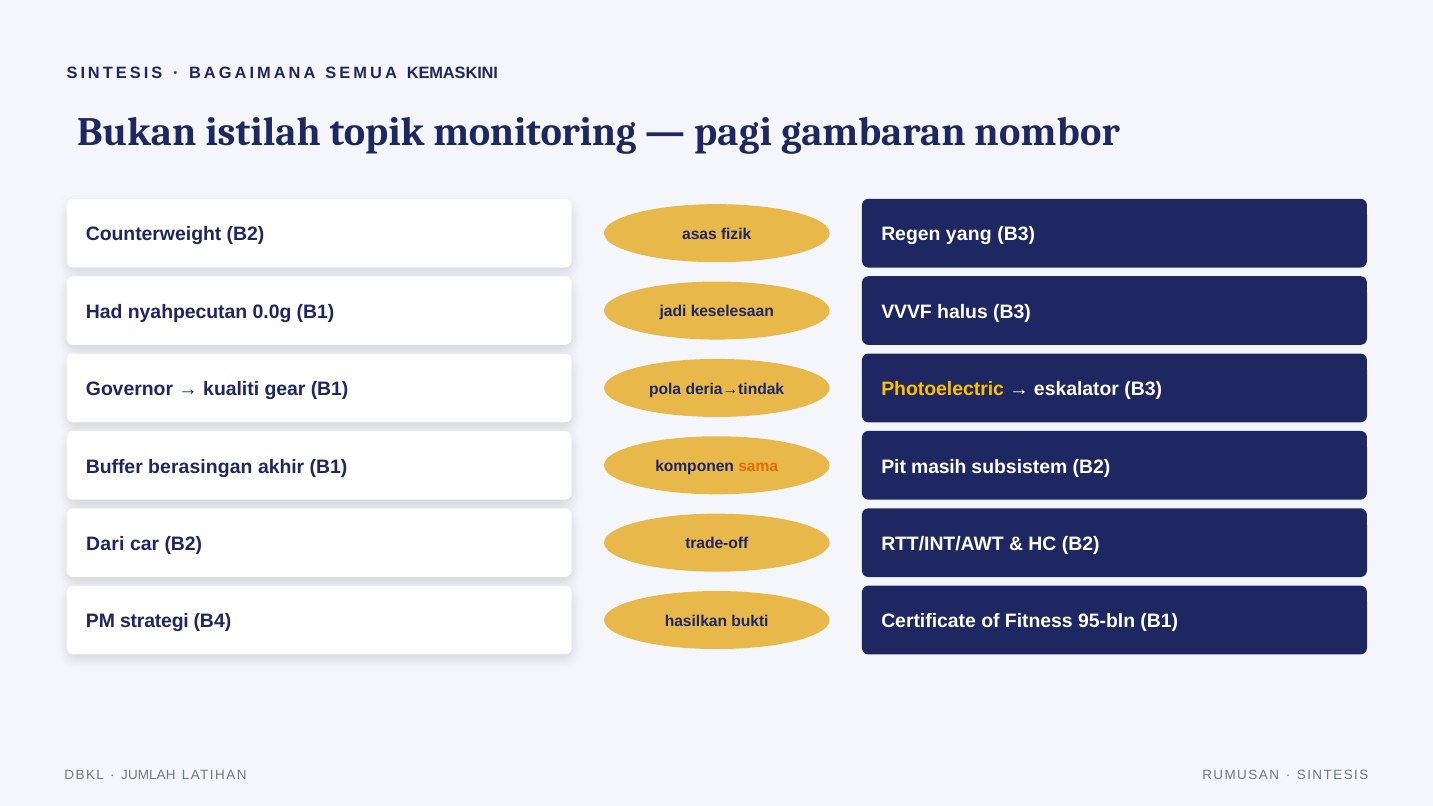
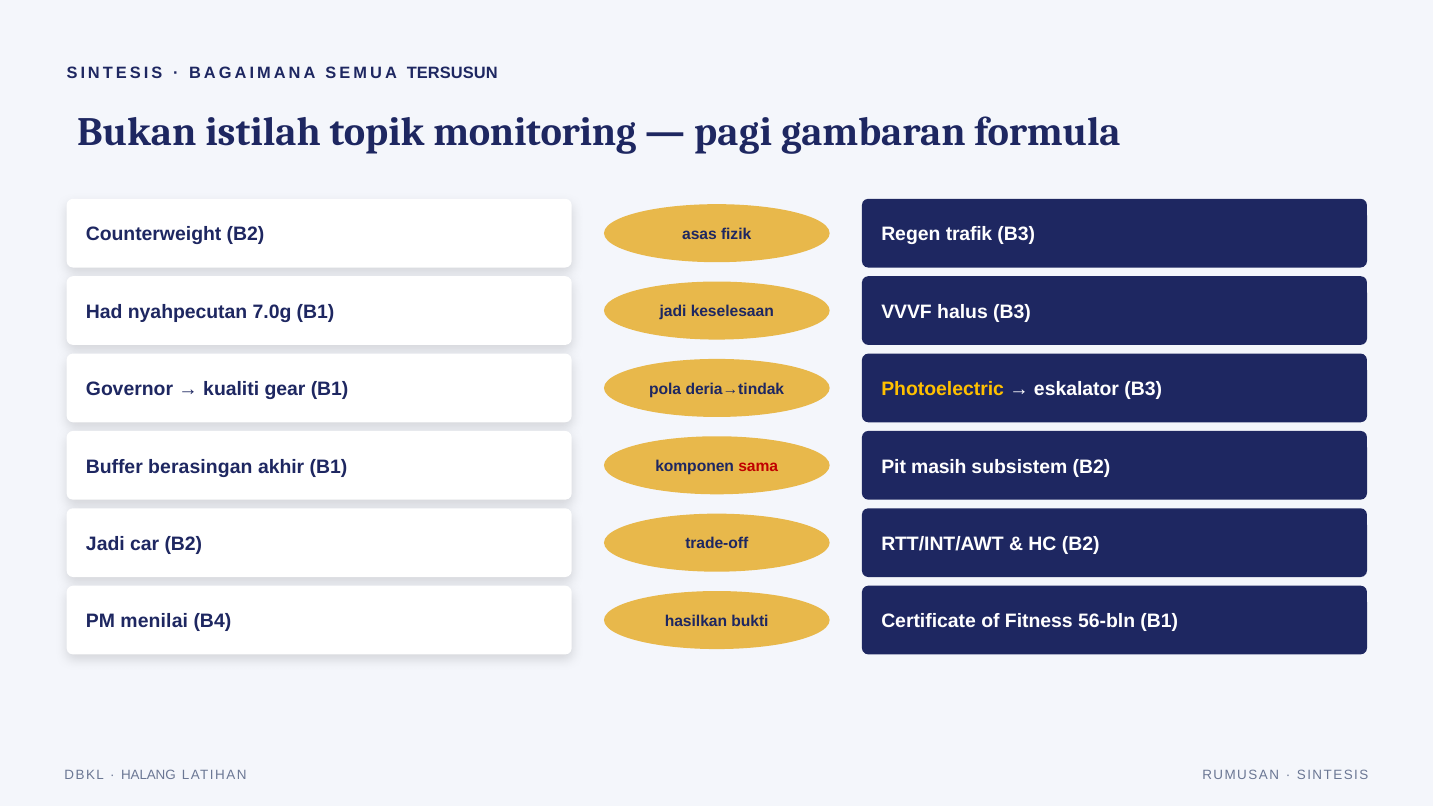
KEMASKINI: KEMASKINI -> TERSUSUN (452, 73)
nombor: nombor -> formula (1047, 132)
yang: yang -> trafik (969, 235)
0.0g: 0.0g -> 7.0g (272, 312)
sama colour: orange -> red (758, 466)
Dari: Dari -> Jadi (105, 544)
strategi: strategi -> menilai (154, 621)
95-bln: 95-bln -> 56-bln (1107, 621)
JUMLAH: JUMLAH -> HALANG (148, 775)
